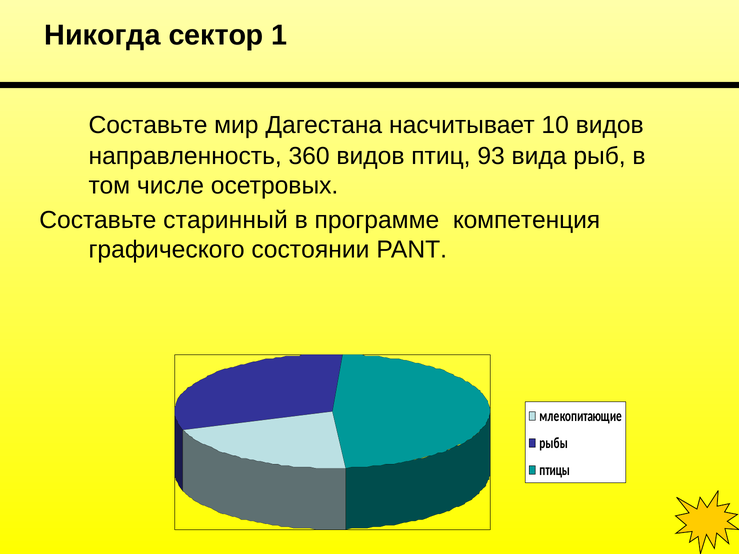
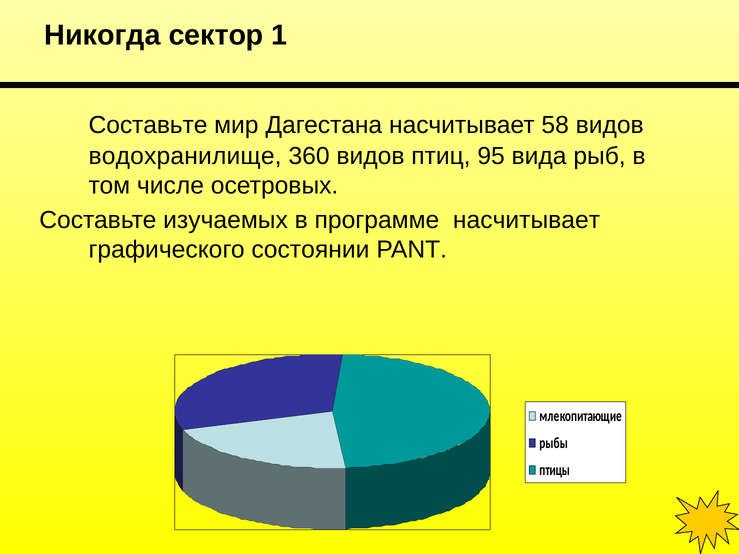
10: 10 -> 58 (555, 125)
направленность: направленность -> водохранилище (185, 156)
93: 93 -> 95 (491, 156)
старинный: старинный -> изучаемых (226, 220)
программе компетенция: компетенция -> насчитывает (527, 220)
